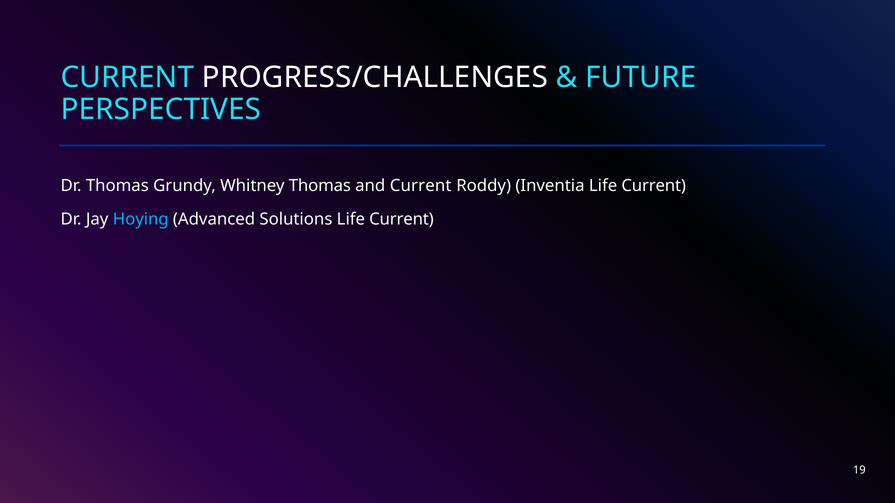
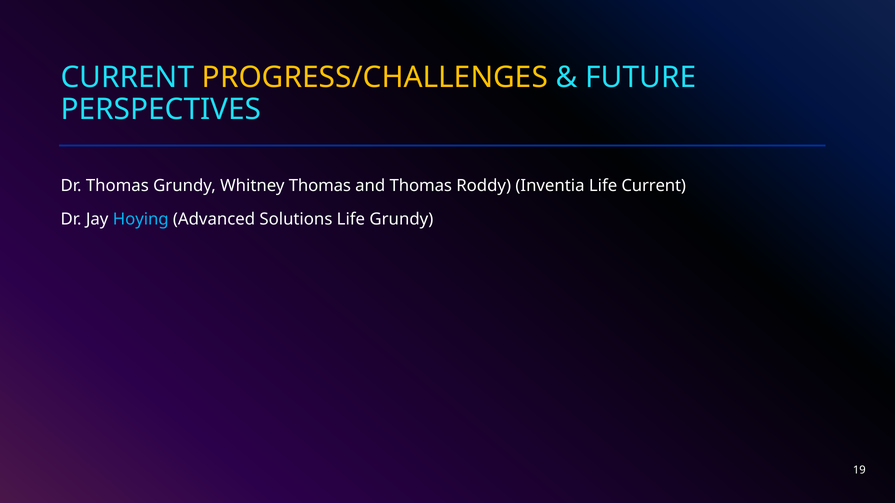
PROGRESS/CHALLENGES colour: white -> yellow (375, 77)
and Current: Current -> Thomas (421, 186)
Solutions Life Current: Current -> Grundy (401, 219)
